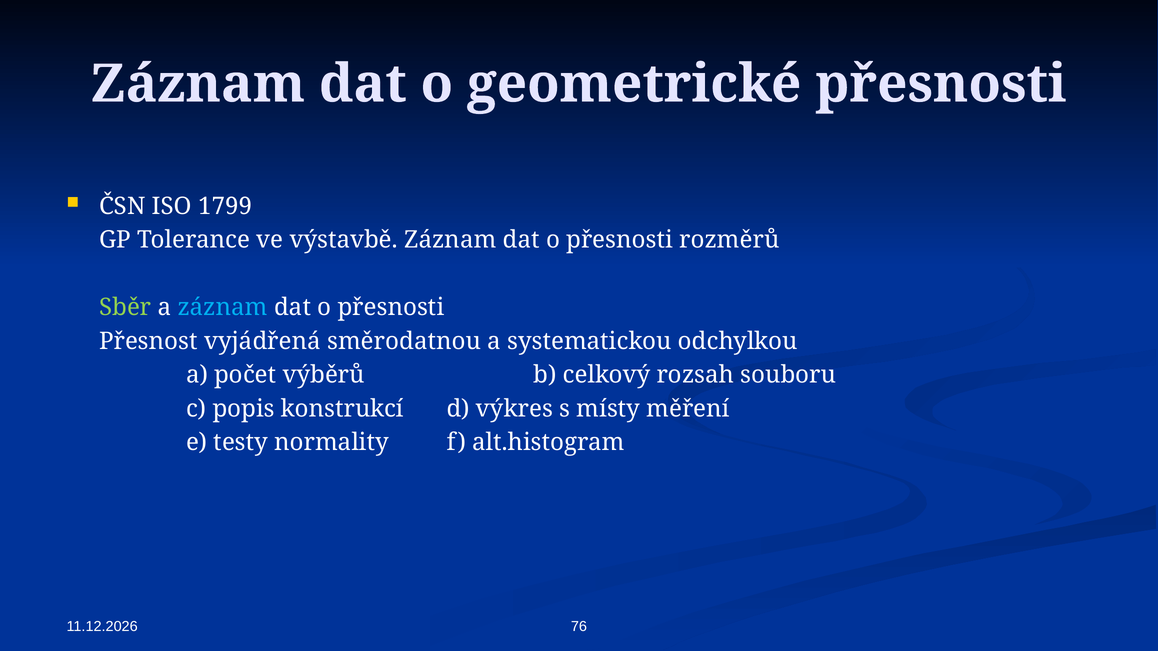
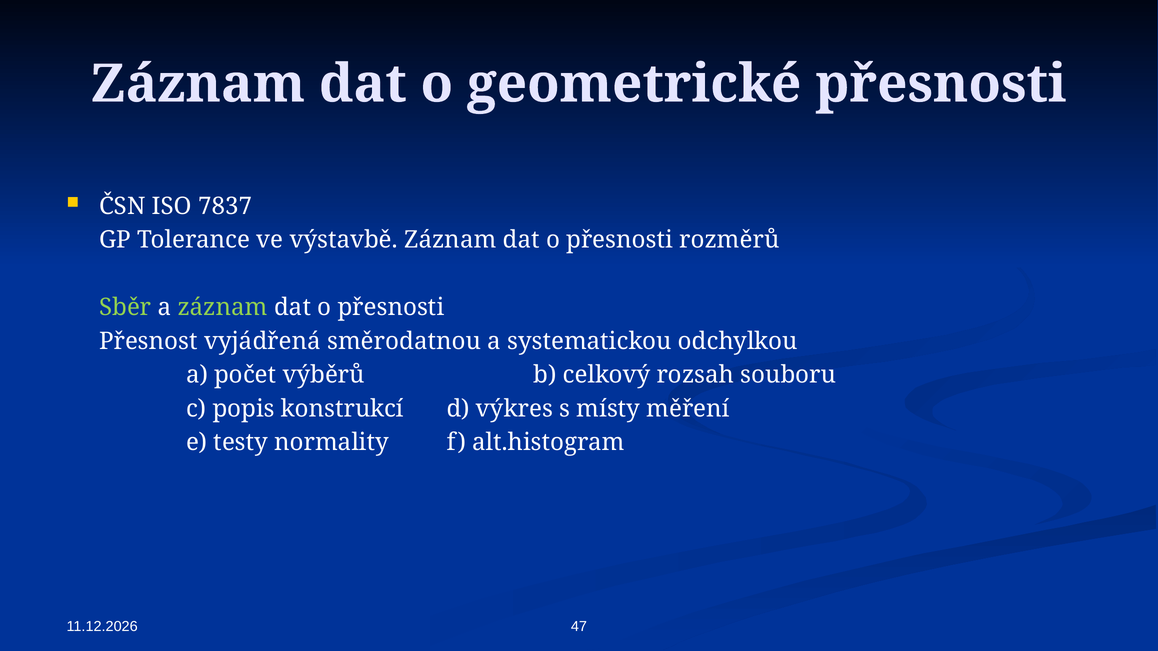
1799: 1799 -> 7837 (225, 206)
záznam colour: light blue -> light green (223, 308)
76: 76 -> 47 (579, 627)
